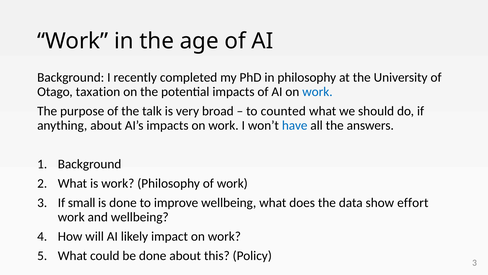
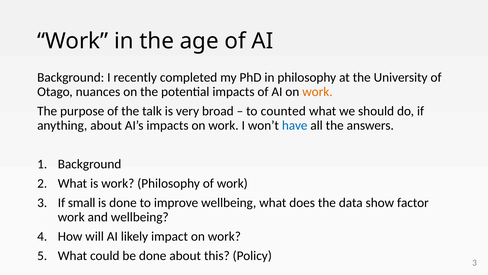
taxation: taxation -> nuances (98, 91)
work colour: blue -> orange (317, 91)
effort: effort -> factor (413, 203)
